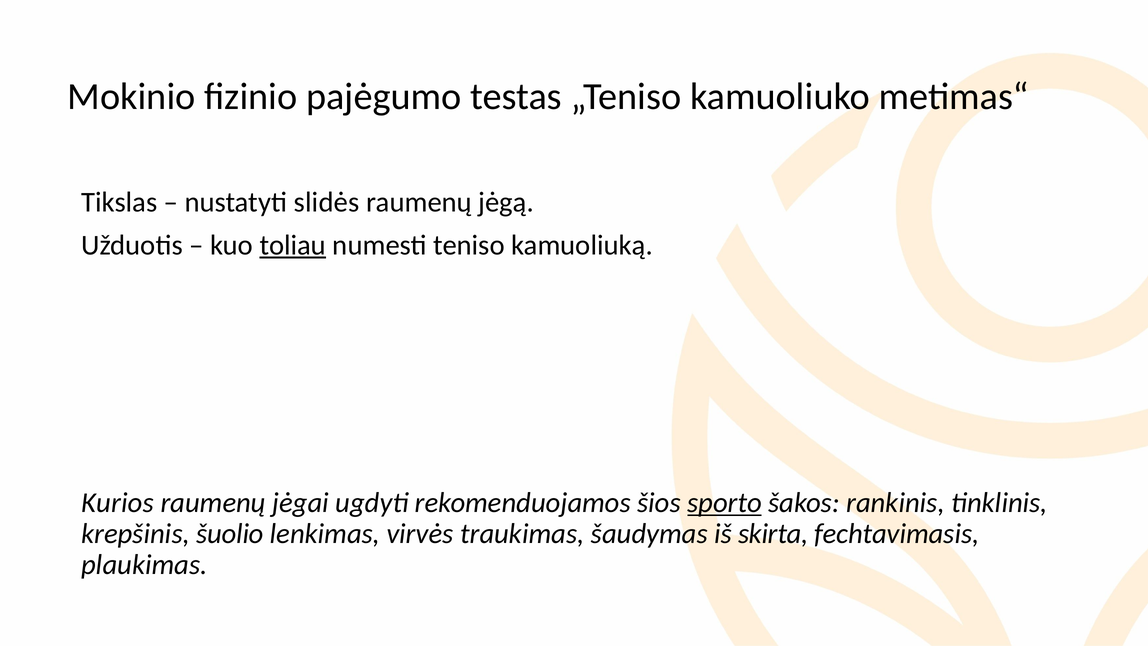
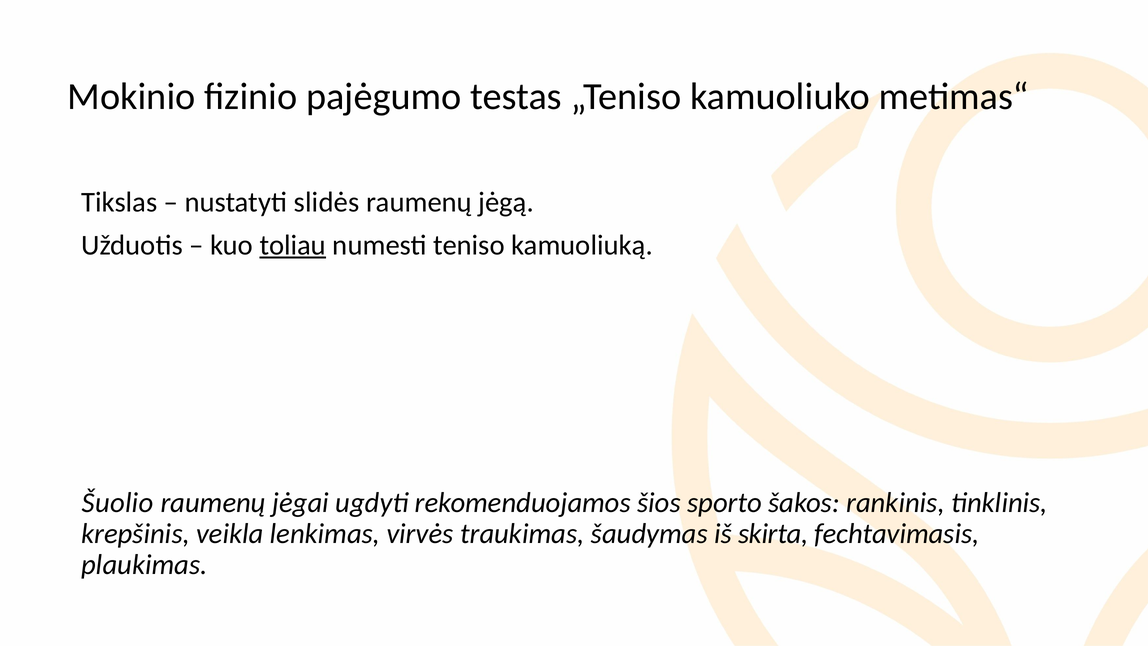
Kurios: Kurios -> Šuolio (118, 503)
sporto underline: present -> none (725, 503)
šuolio: šuolio -> veikla (230, 534)
